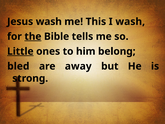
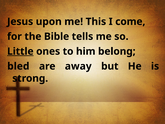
Jesus wash: wash -> upon (49, 22)
I wash: wash -> come (130, 22)
the underline: present -> none (33, 36)
